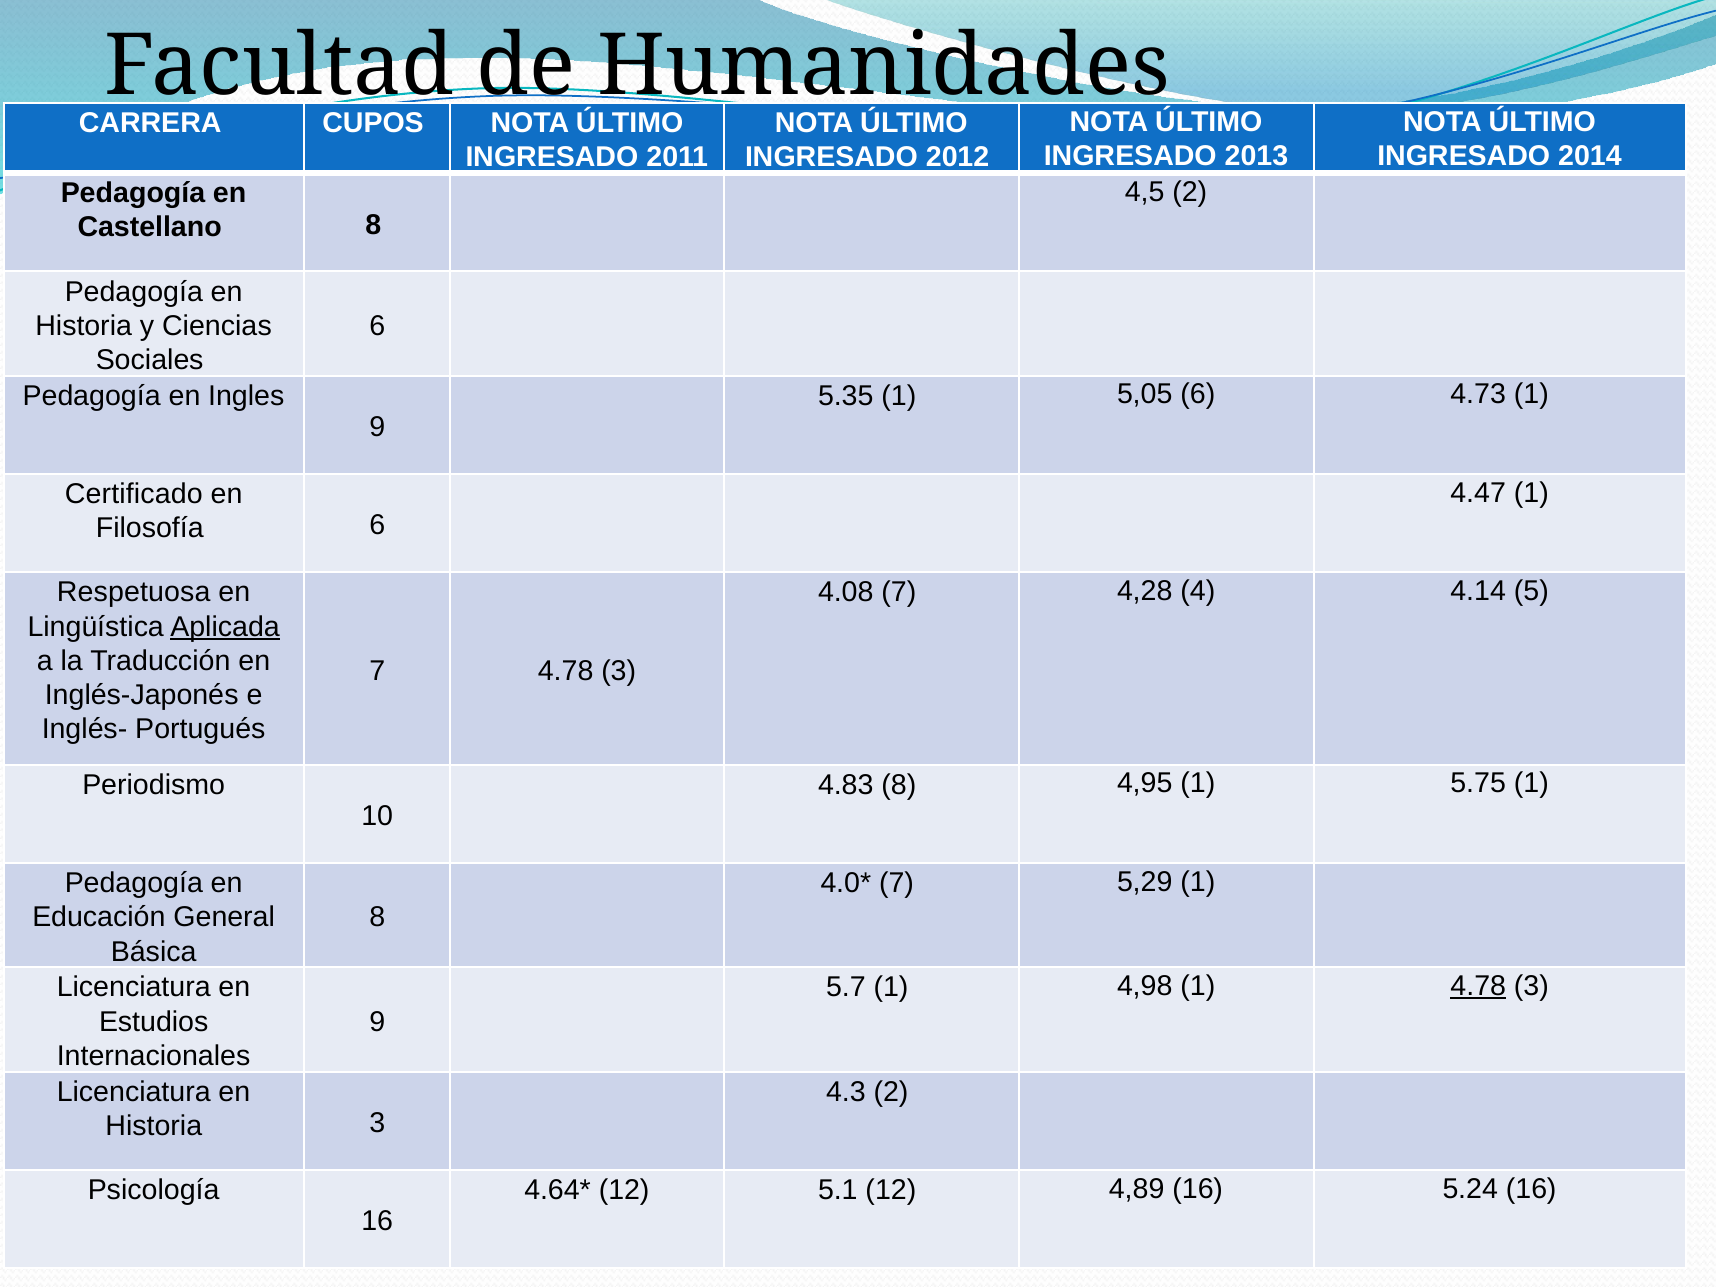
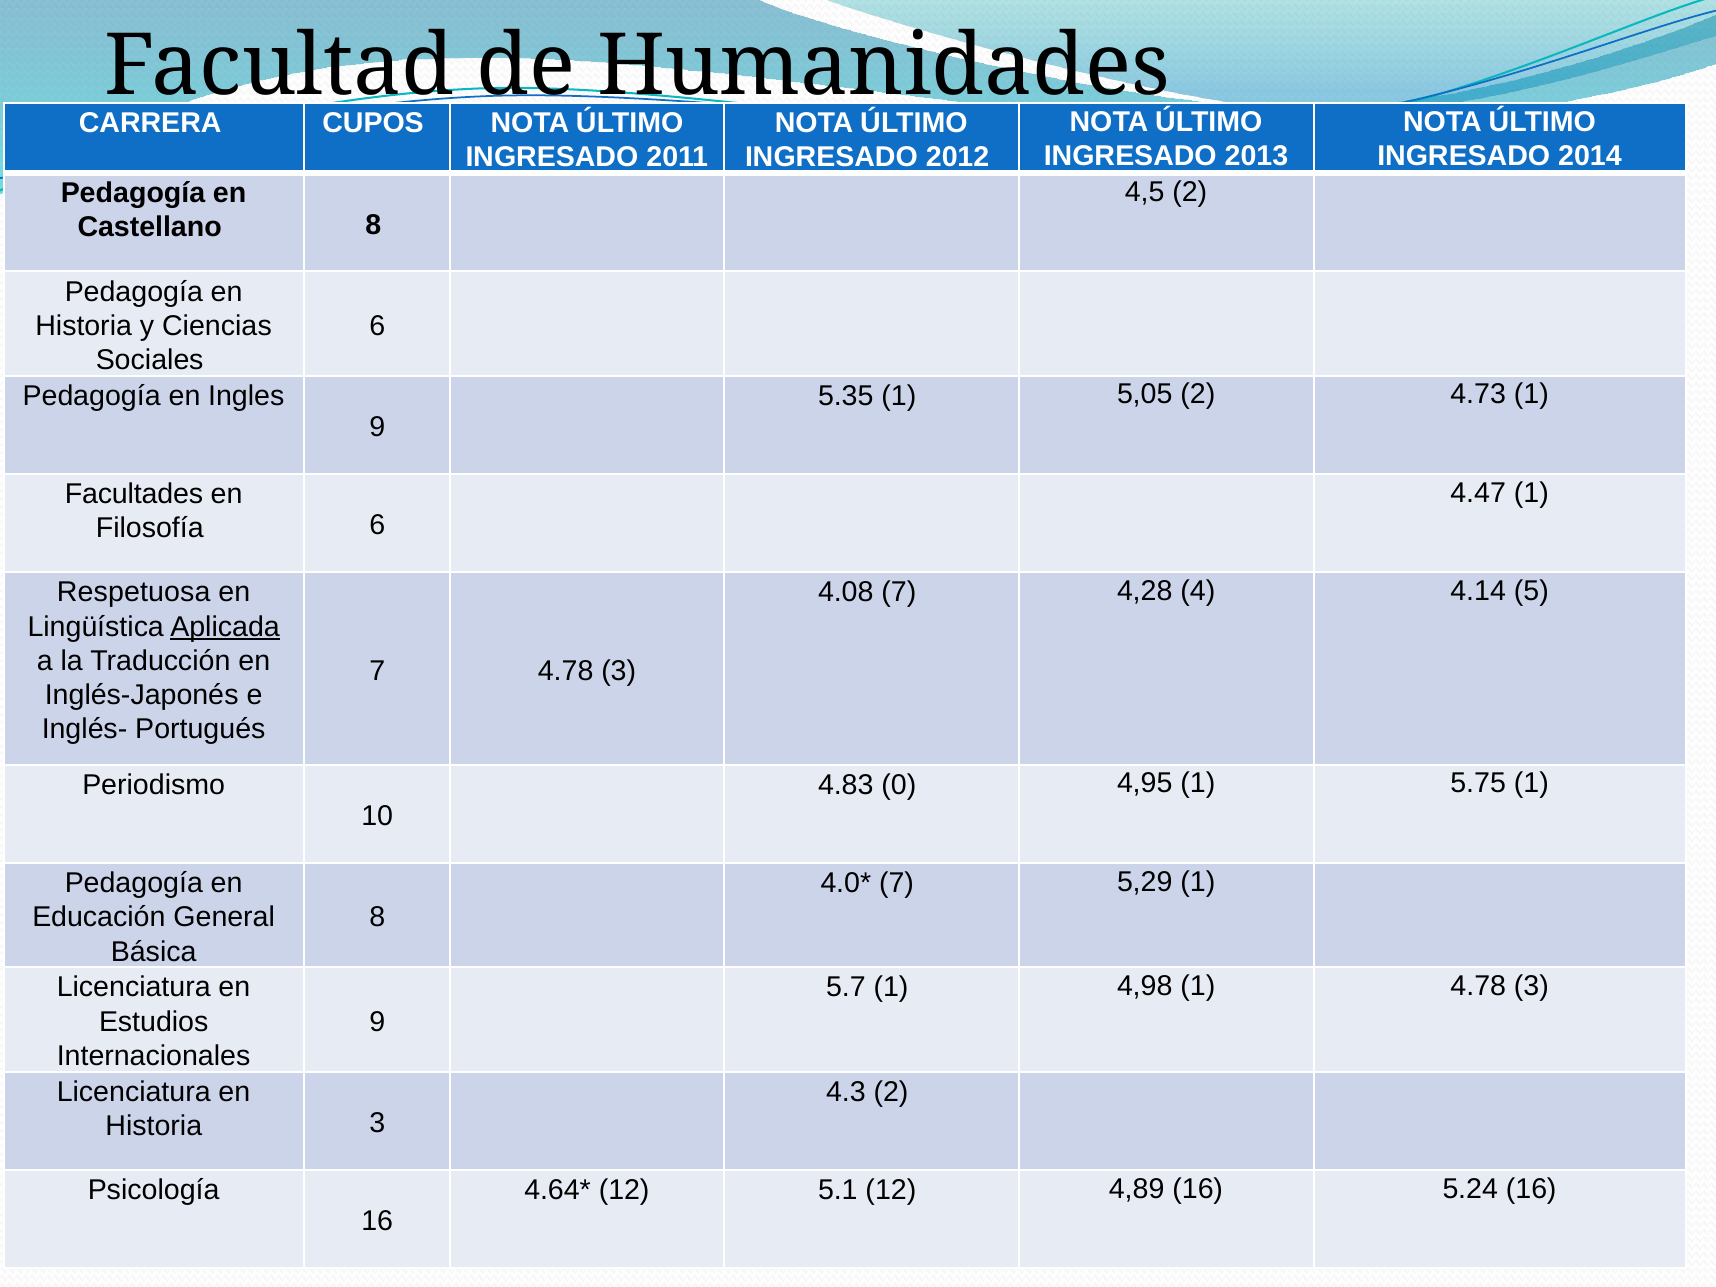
5,05 6: 6 -> 2 (1198, 394)
Certificado: Certificado -> Facultades (134, 494)
4.83 8: 8 -> 0 (899, 785)
4.78 underline: present -> none (1478, 986)
